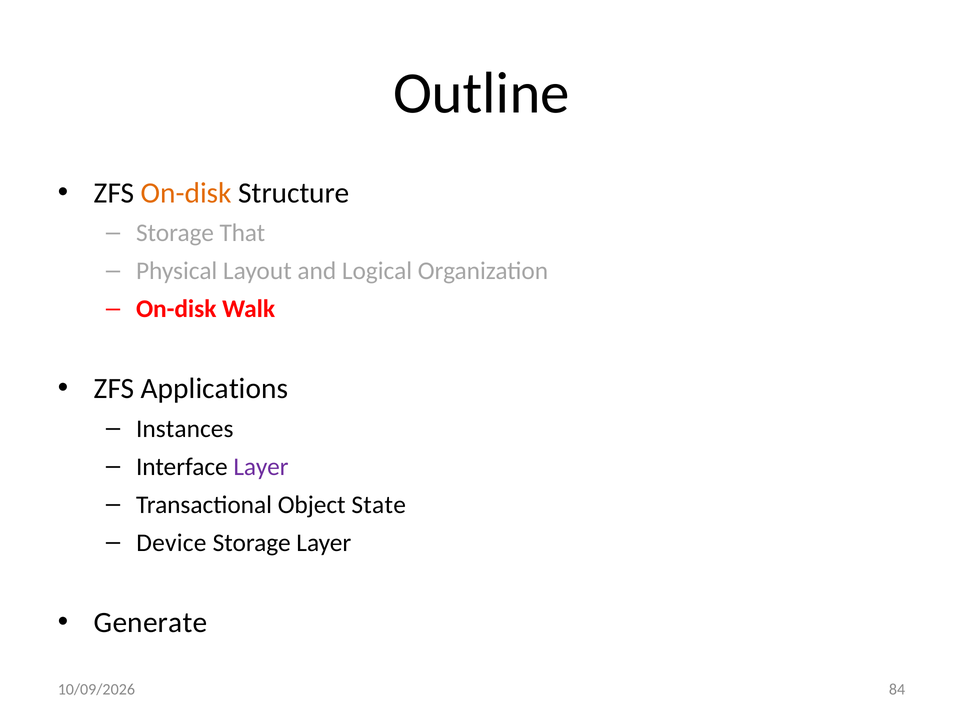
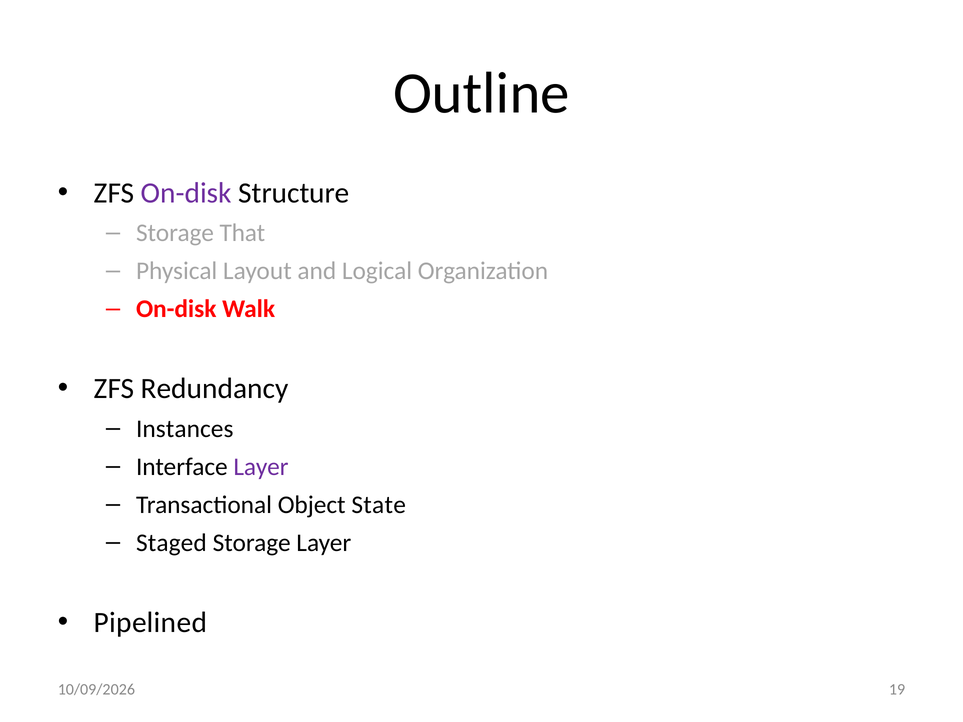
On-disk colour: orange -> purple (186, 193)
Applications: Applications -> Redundancy (215, 389)
Device: Device -> Staged (171, 543)
Generate: Generate -> Pipelined (150, 623)
84: 84 -> 19 (897, 690)
